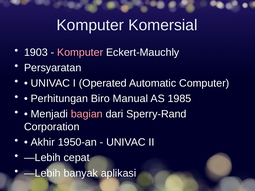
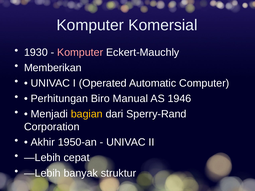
1903: 1903 -> 1930 (36, 52)
Persyaratan: Persyaratan -> Memberikan (53, 68)
1985: 1985 -> 1946 (179, 99)
bagian colour: pink -> yellow (87, 114)
aplikasi: aplikasi -> struktur (119, 173)
